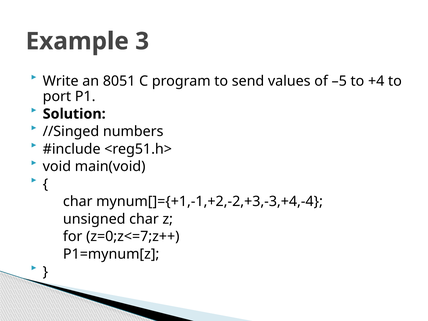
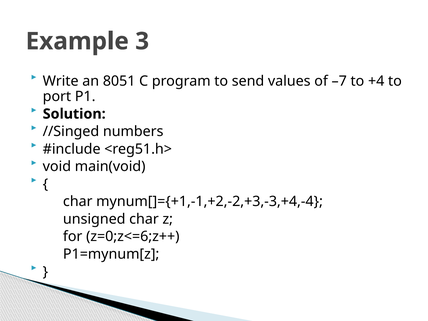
–5: –5 -> –7 (339, 81)
z=0;z<=7;z++: z=0;z<=7;z++ -> z=0;z<=6;z++ (133, 237)
